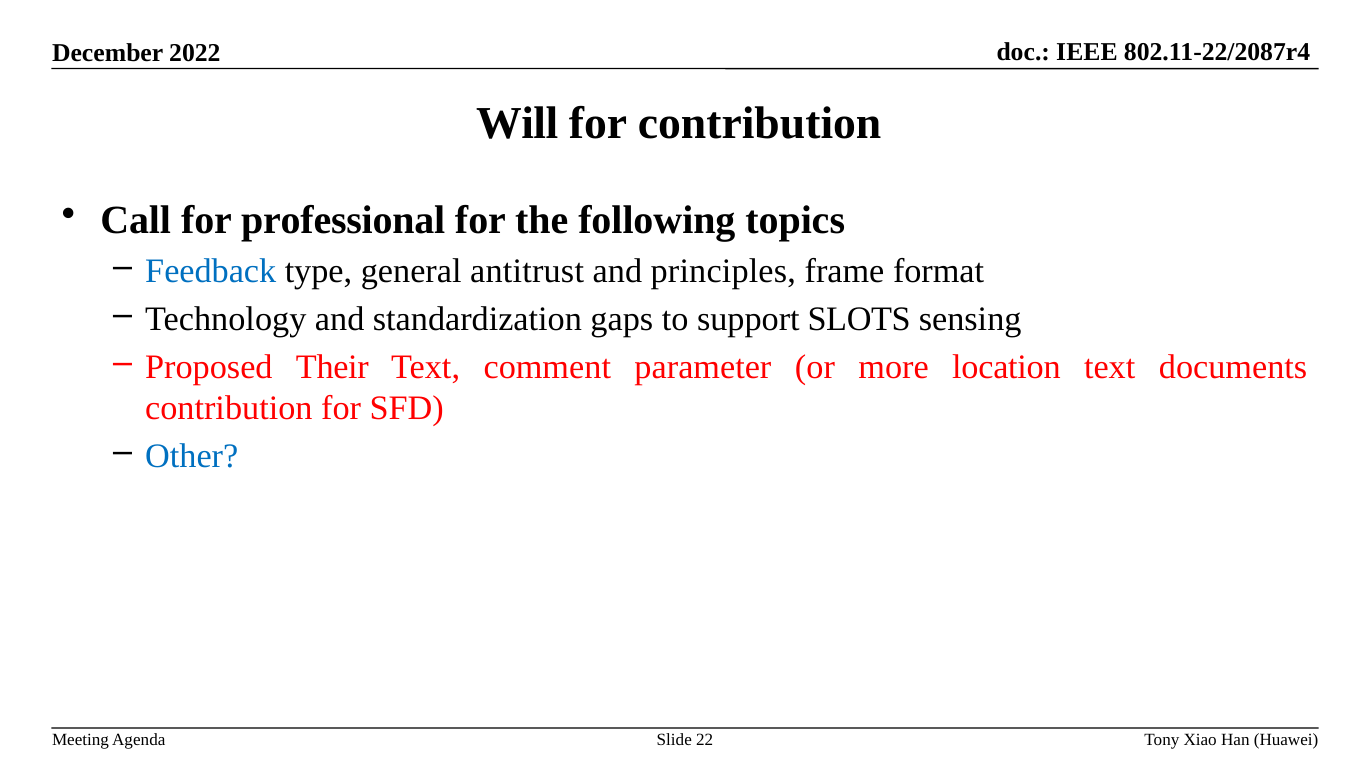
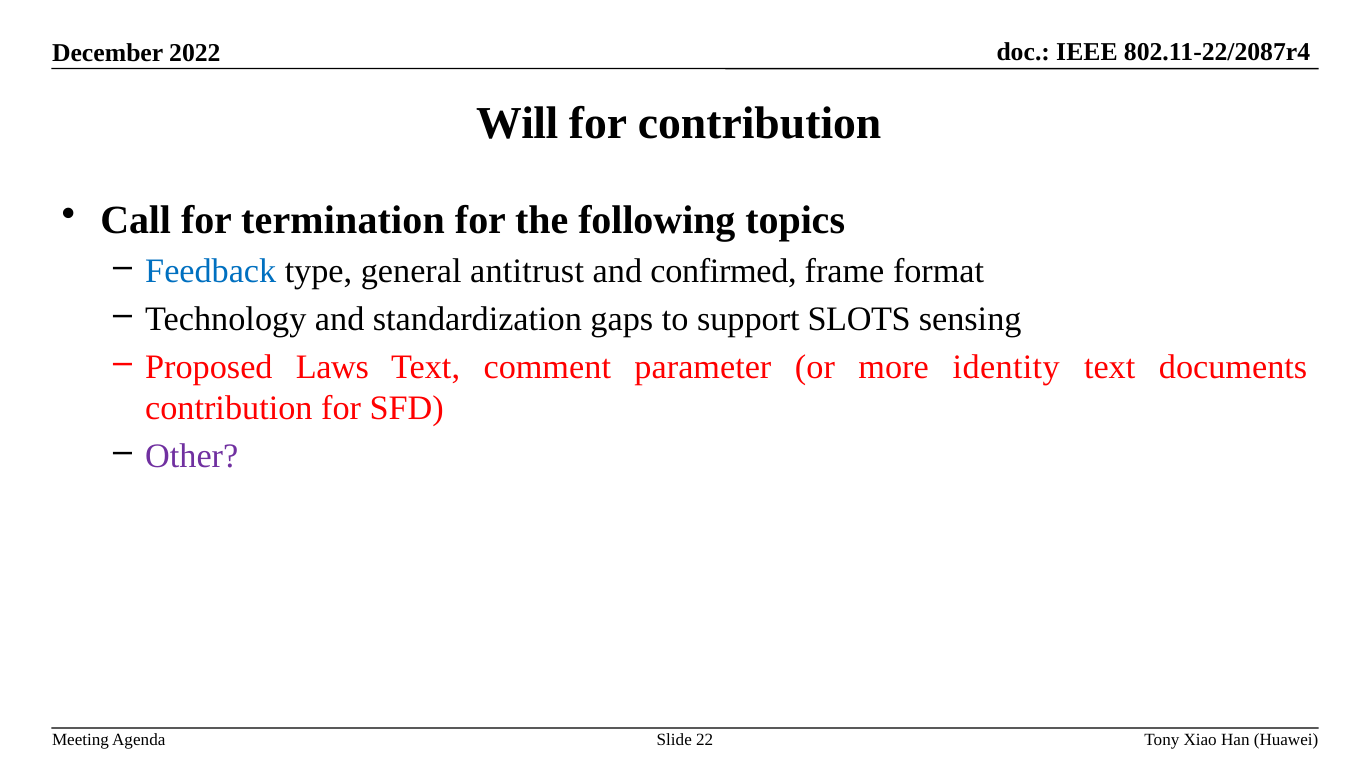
professional: professional -> termination (343, 220)
principles: principles -> confirmed (724, 271)
Their: Their -> Laws (332, 367)
location: location -> identity (1006, 367)
Other colour: blue -> purple (192, 456)
